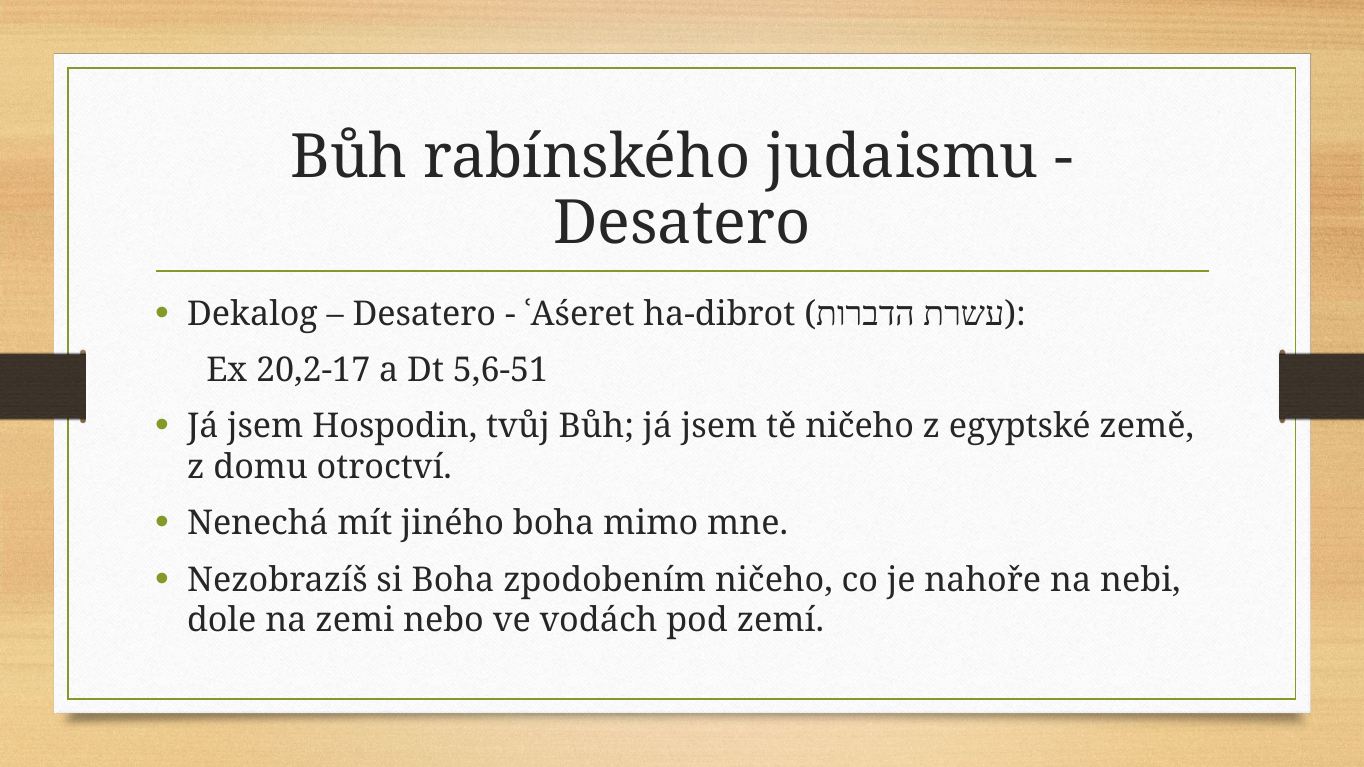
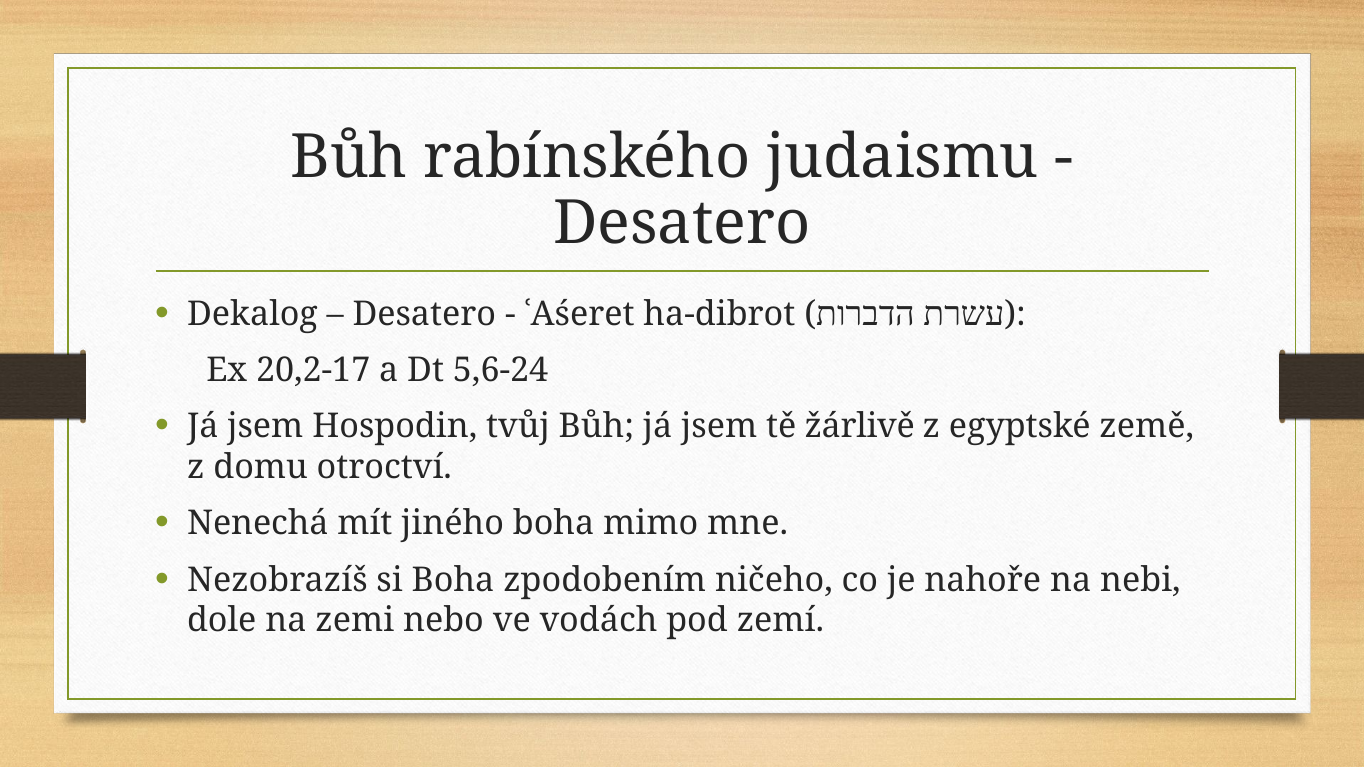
5,6-51: 5,6-51 -> 5,6-24 (501, 370)
tě ničeho: ničeho -> žárlivě (860, 427)
